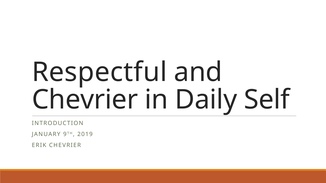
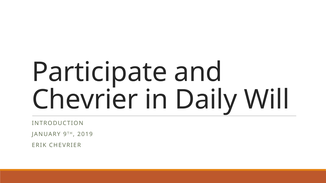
Respectful: Respectful -> Participate (100, 72)
Self: Self -> Will (267, 100)
